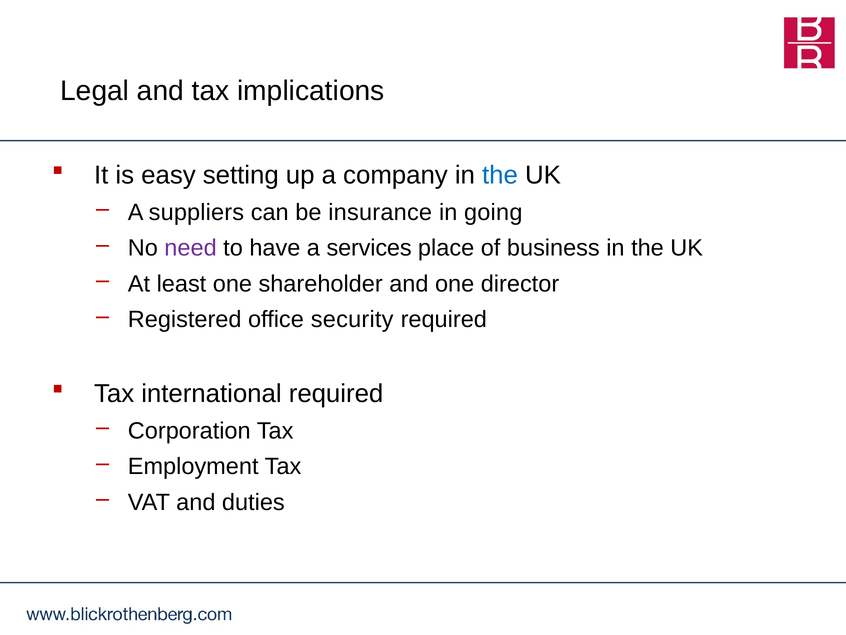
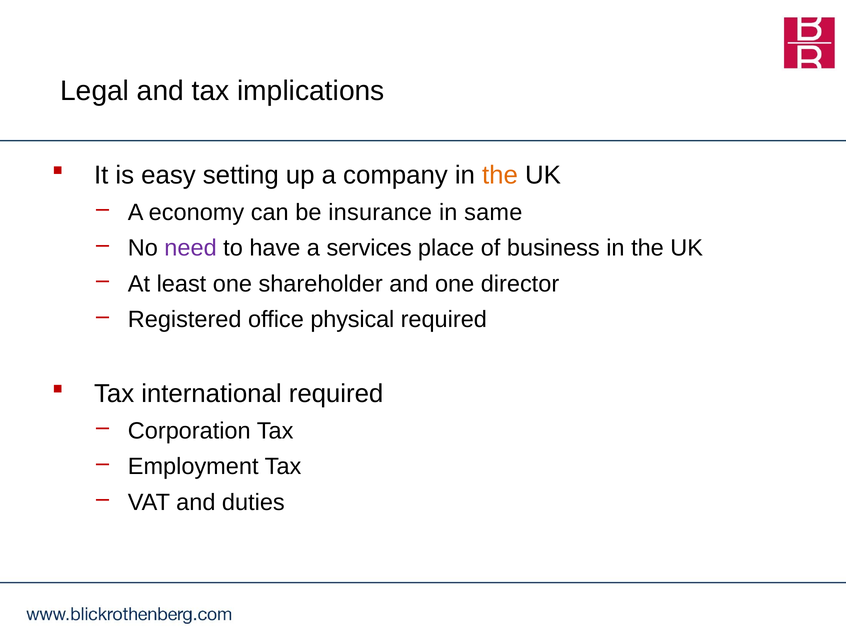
the colour: blue -> orange (500, 175)
suppliers: suppliers -> economy (196, 212)
going: going -> same (493, 212)
security: security -> physical (352, 319)
